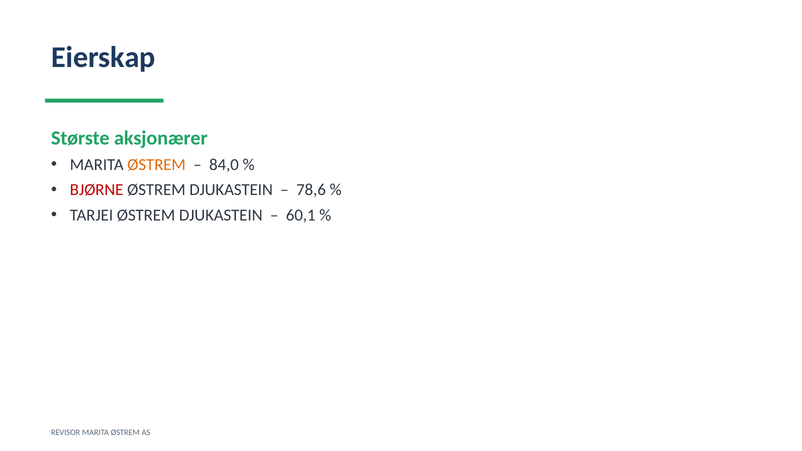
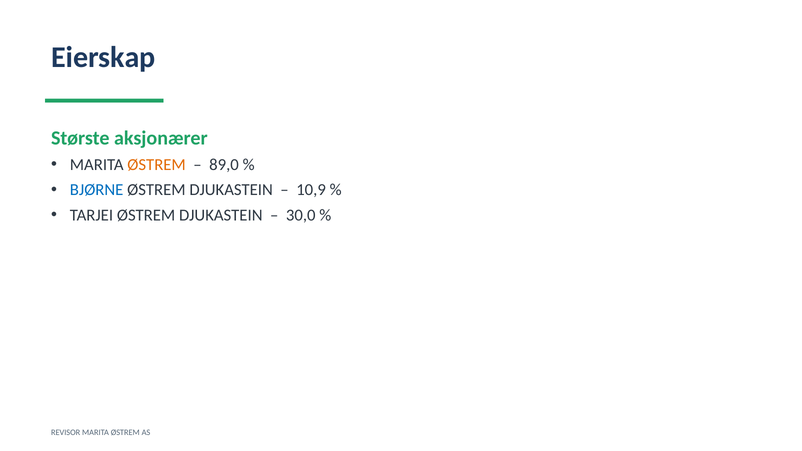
84,0: 84,0 -> 89,0 (224, 165)
BJØRNE colour: red -> blue (97, 190)
78,6: 78,6 -> 10,9 (311, 190)
60,1: 60,1 -> 30,0 (301, 215)
